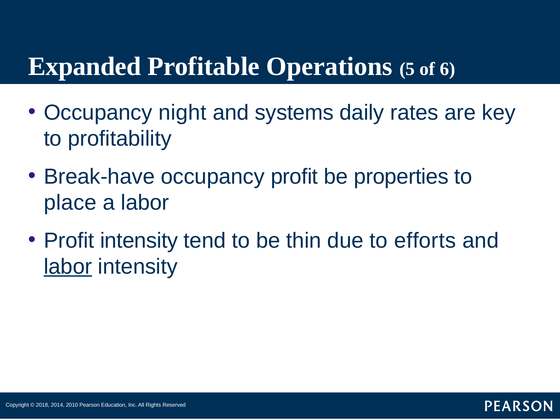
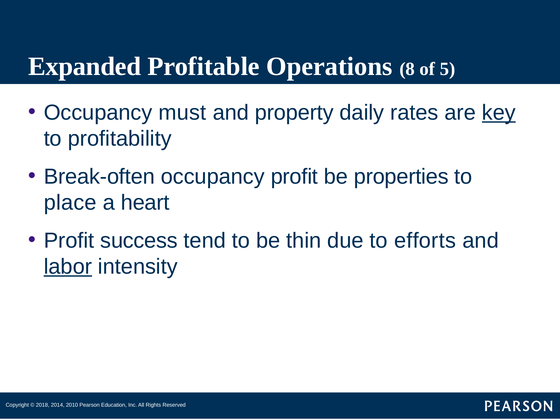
5: 5 -> 8 (407, 69)
6: 6 -> 5 (448, 69)
night: night -> must (182, 113)
systems: systems -> property (294, 113)
key underline: none -> present (499, 113)
Break-have: Break-have -> Break-often (99, 177)
a labor: labor -> heart (145, 203)
Profit intensity: intensity -> success (139, 241)
